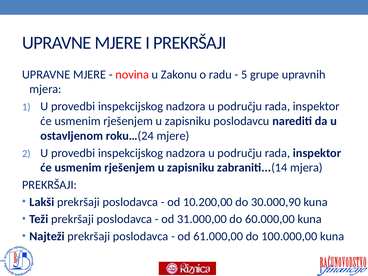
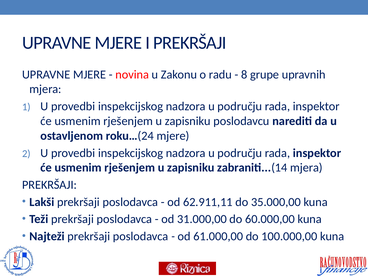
5: 5 -> 8 (244, 74)
10.200,00: 10.200,00 -> 62.911,11 (208, 202)
30.000,90: 30.000,90 -> 35.000,00 (276, 202)
